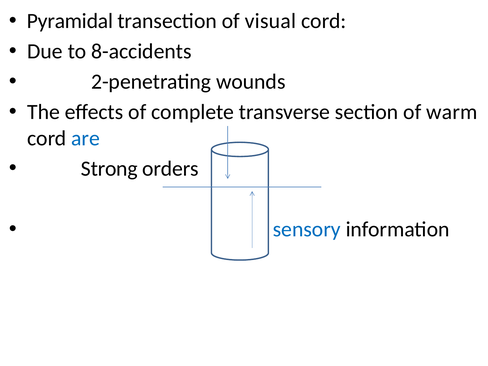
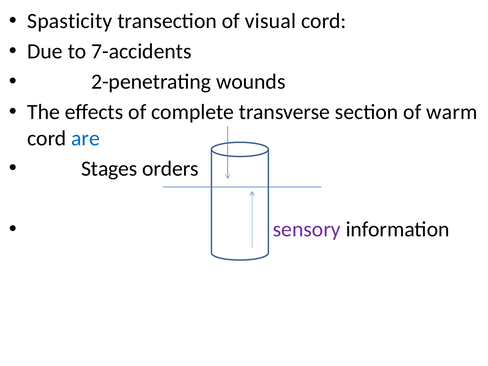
Pyramidal: Pyramidal -> Spasticity (70, 21)
8-accidents: 8-accidents -> 7-accidents (141, 51)
Strong: Strong -> Stages (109, 169)
sensory colour: blue -> purple (307, 229)
